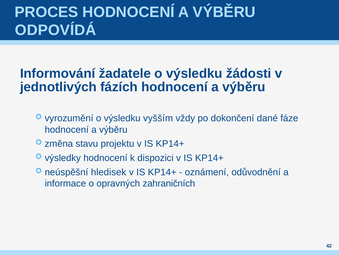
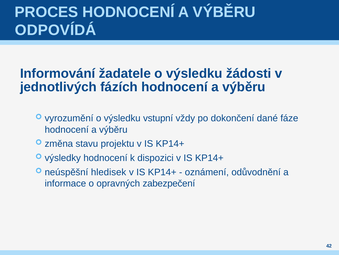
vyšším: vyšším -> vstupní (158, 118)
zahraničních: zahraničních -> zabezpečení (169, 183)
